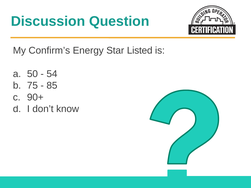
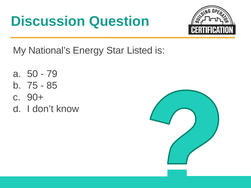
Confirm’s: Confirm’s -> National’s (49, 50)
54: 54 -> 79 (52, 74)
